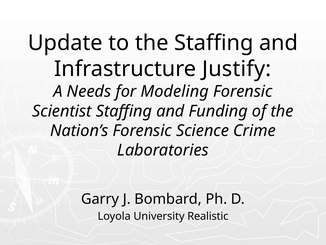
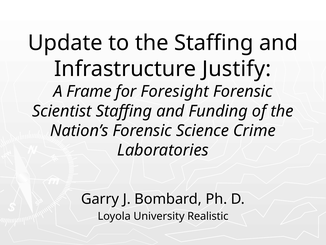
Needs: Needs -> Frame (89, 91)
Modeling: Modeling -> Foresight (175, 91)
